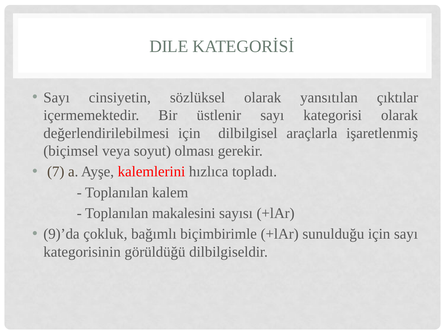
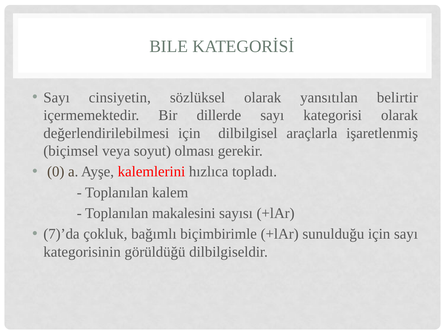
DILE: DILE -> BILE (169, 46)
çıktılar: çıktılar -> belirtir (397, 97)
üstlenir: üstlenir -> dillerde (219, 115)
7: 7 -> 0 (56, 172)
9)’da: 9)’da -> 7)’da (61, 234)
